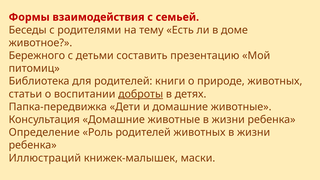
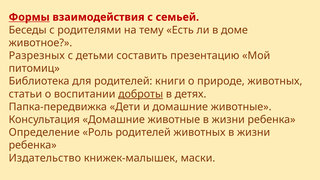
Формы underline: none -> present (29, 17)
Бережного: Бережного -> Разрезных (37, 56)
Иллюстраций: Иллюстраций -> Издательство (45, 158)
